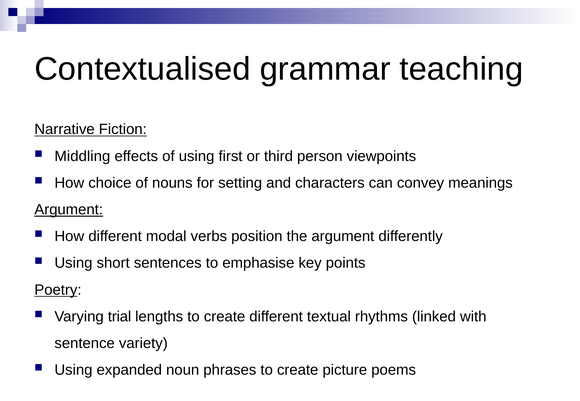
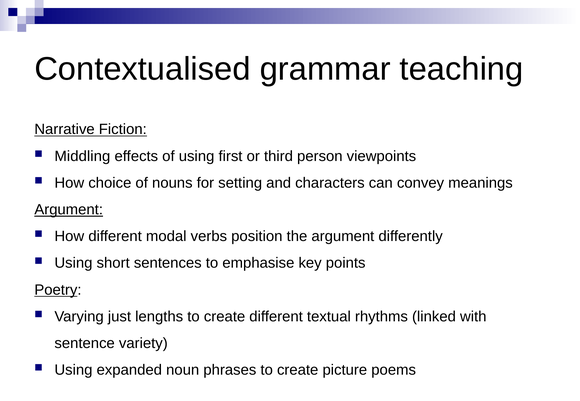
trial: trial -> just (119, 317)
